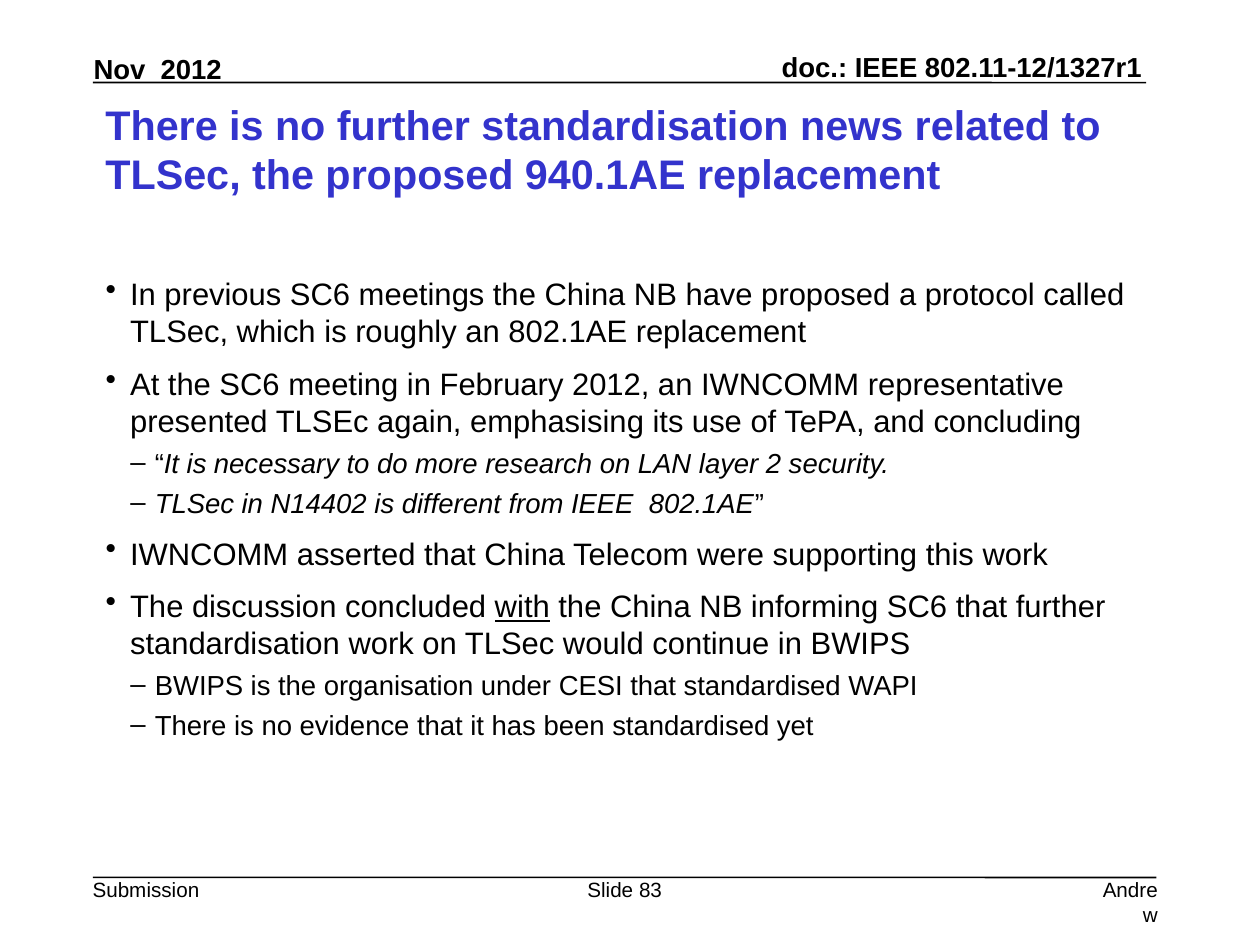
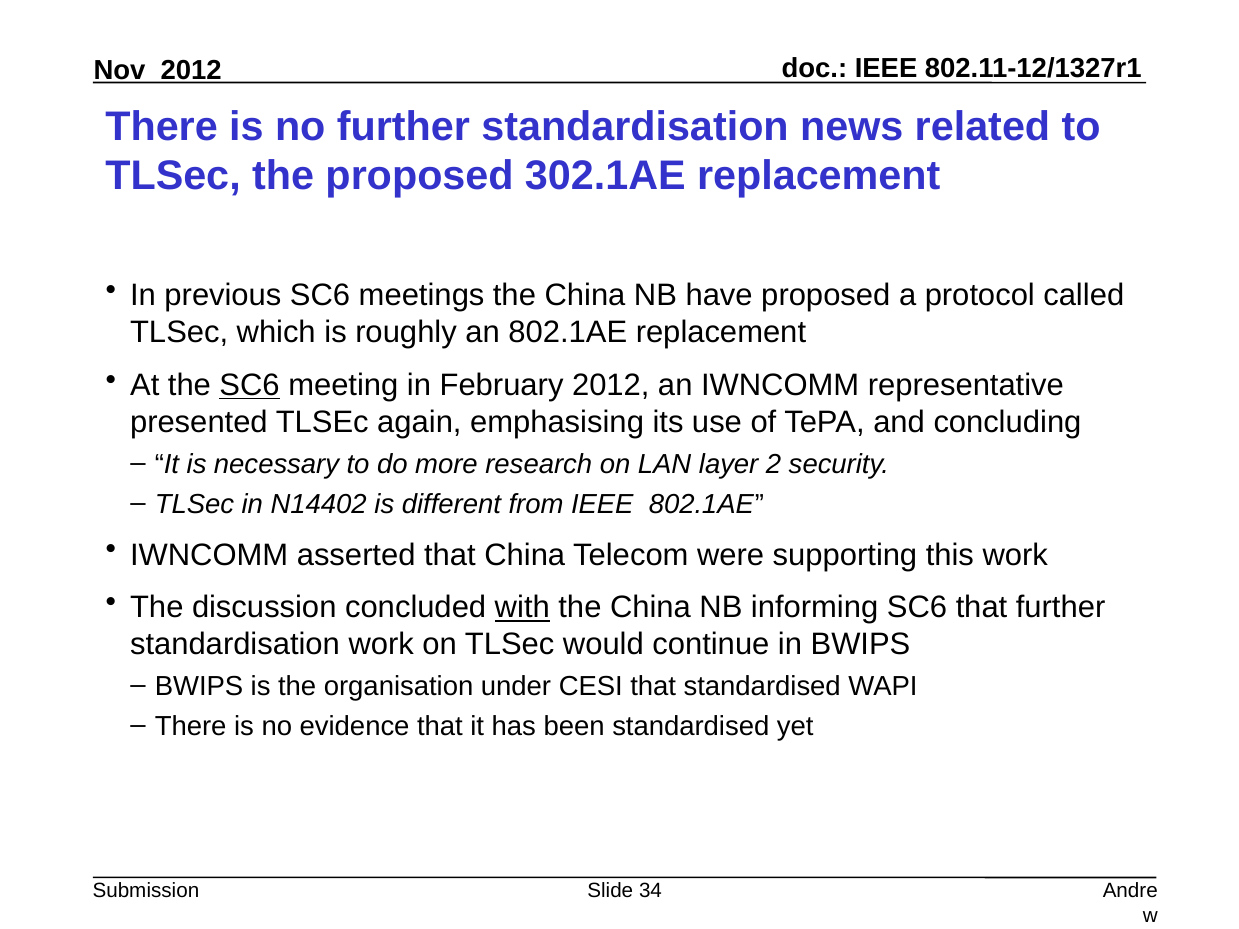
940.1AE: 940.1AE -> 302.1AE (605, 176)
SC6 underline: none -> present (250, 385)
83: 83 -> 34 (650, 891)
